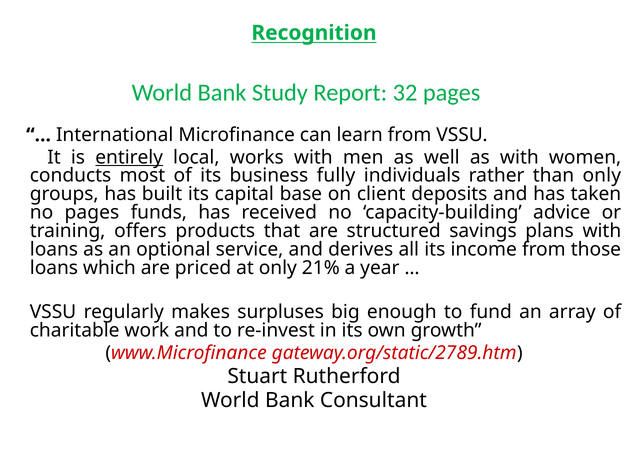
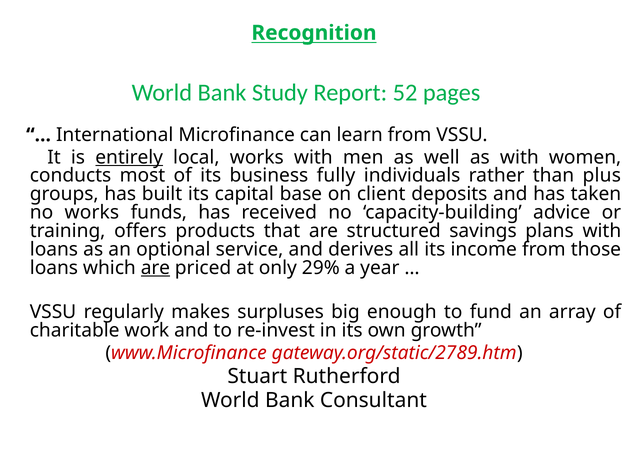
32: 32 -> 52 (405, 93)
than only: only -> plus (602, 176)
no pages: pages -> works (92, 212)
are underline: none -> present (155, 268)
21%: 21% -> 29% (321, 268)
